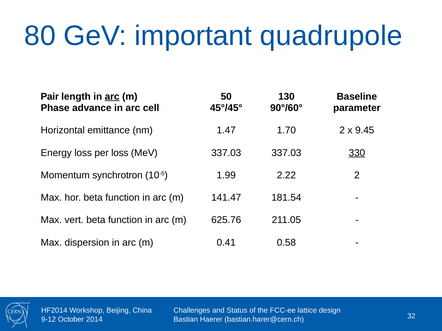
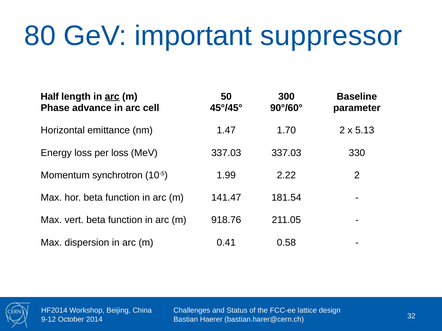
quadrupole: quadrupole -> suppressor (331, 36)
Pair: Pair -> Half (50, 97)
130: 130 -> 300 (286, 97)
9.45: 9.45 -> 5.13 (365, 131)
330 underline: present -> none (357, 153)
625.76: 625.76 -> 918.76 (226, 220)
